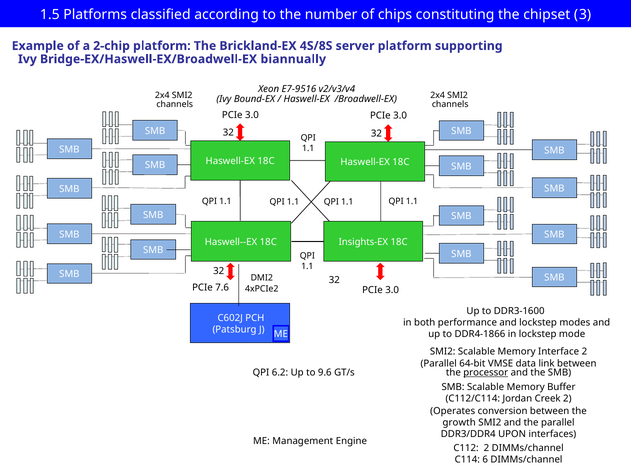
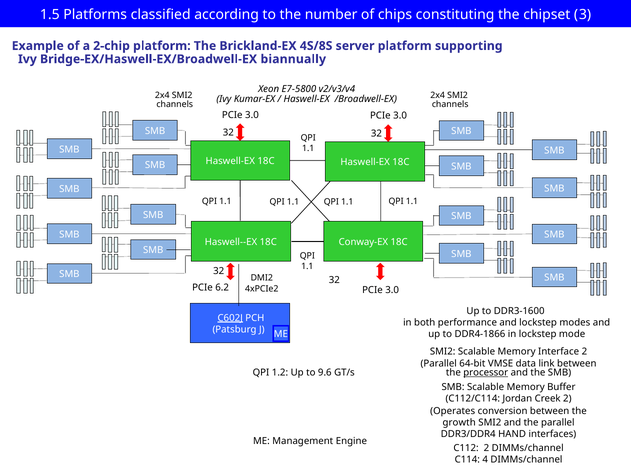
E7-9516: E7-9516 -> E7-5800 (299, 89)
Bound-EX: Bound-EX -> Kumar-EX (255, 99)
Insights-EX: Insights-EX -> Conway-EX (363, 242)
7.6: 7.6 -> 6.2 (222, 288)
C602J underline: none -> present (230, 318)
6.2: 6.2 -> 1.2 (280, 373)
UPON: UPON -> HAND (512, 434)
6: 6 -> 4 (485, 460)
